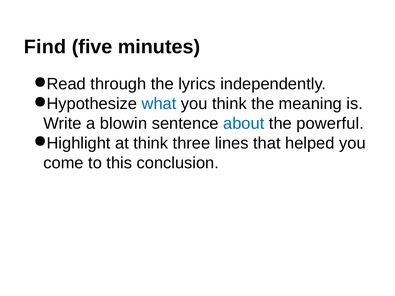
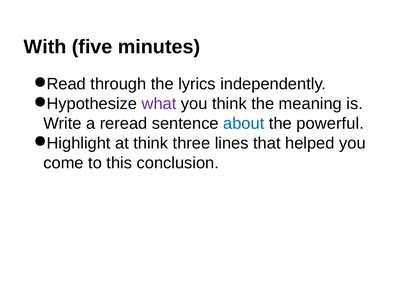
Find: Find -> With (45, 47)
what colour: blue -> purple (159, 104)
blowin: blowin -> reread (124, 124)
